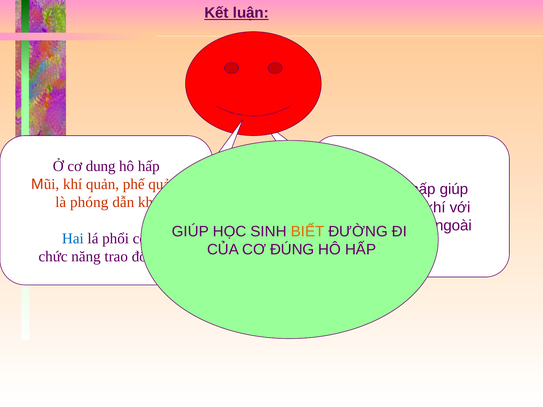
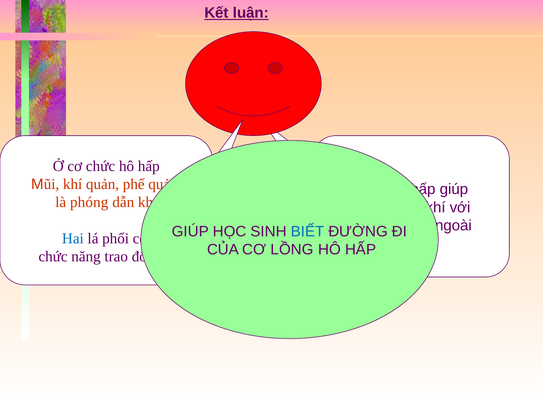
cơ dung: dung -> chức (101, 166)
BIẾT colour: orange -> blue (308, 232)
ĐÚNG: ĐÚNG -> LỒNG (292, 250)
